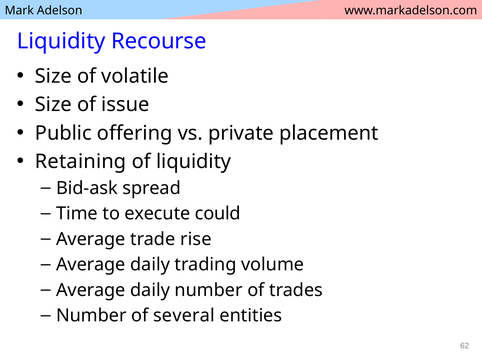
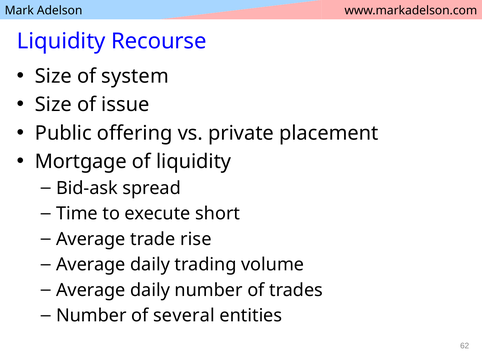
volatile: volatile -> system (135, 76)
Retaining: Retaining -> Mortgage (81, 161)
could: could -> short (218, 213)
